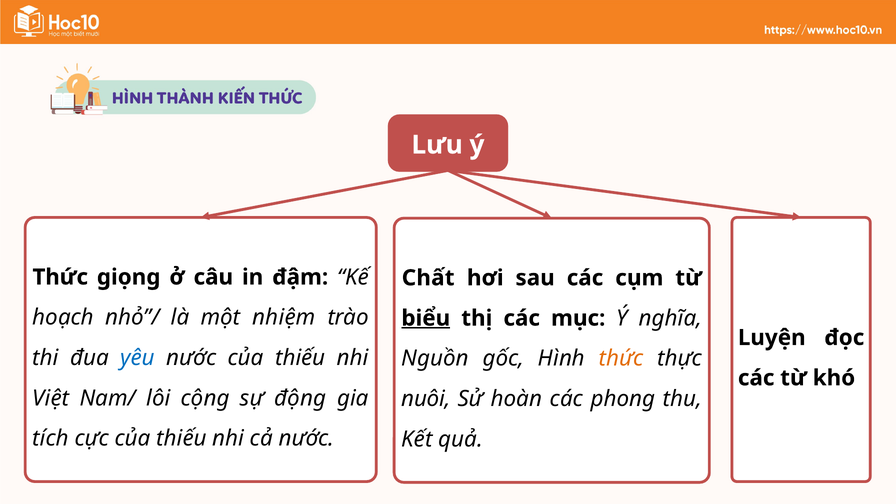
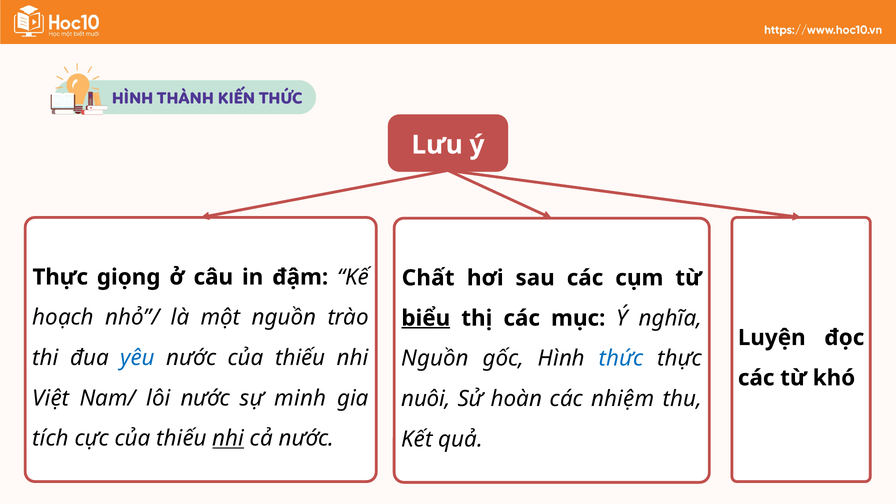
Thức: Thức -> Thực (60, 277)
một nhiệm: nhiệm -> nguồn (284, 317)
thức colour: orange -> blue (621, 359)
lôi cộng: cộng -> nước (205, 398)
động: động -> minh (300, 398)
phong: phong -> nhiệm (623, 399)
nhi underline: none -> present (228, 438)
